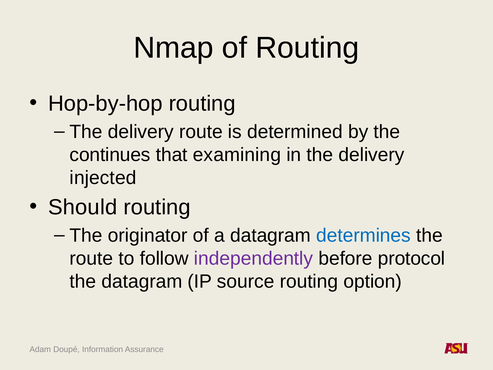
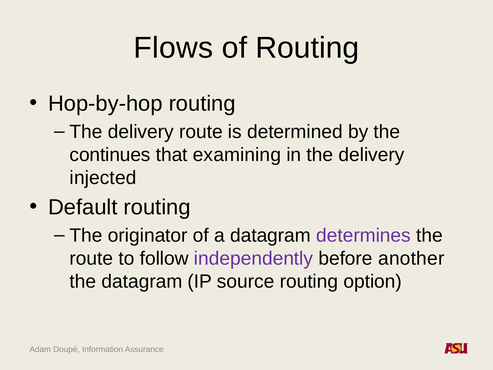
Nmap: Nmap -> Flows (173, 48)
Should: Should -> Default (83, 207)
determines colour: blue -> purple (364, 235)
protocol: protocol -> another (411, 258)
